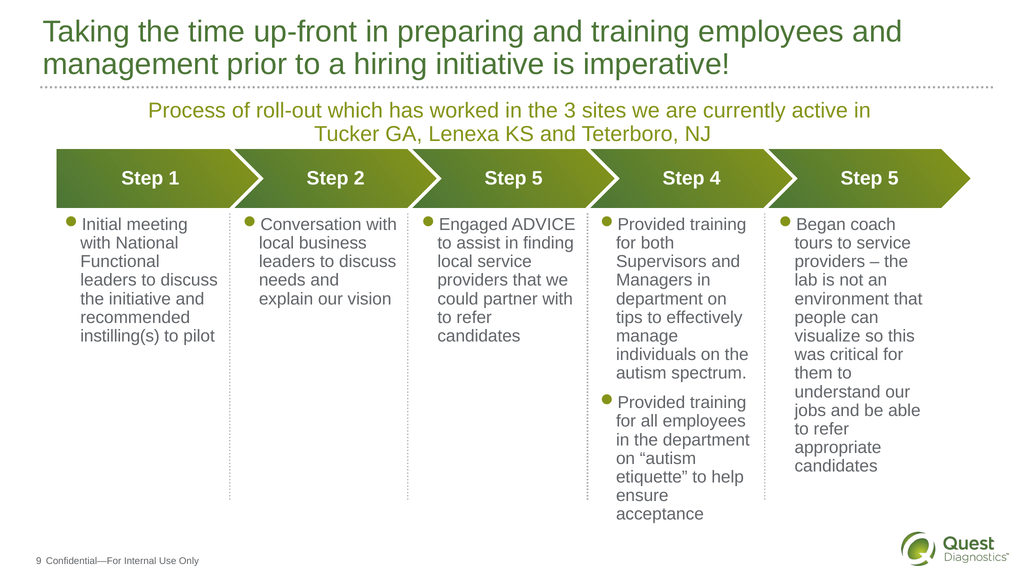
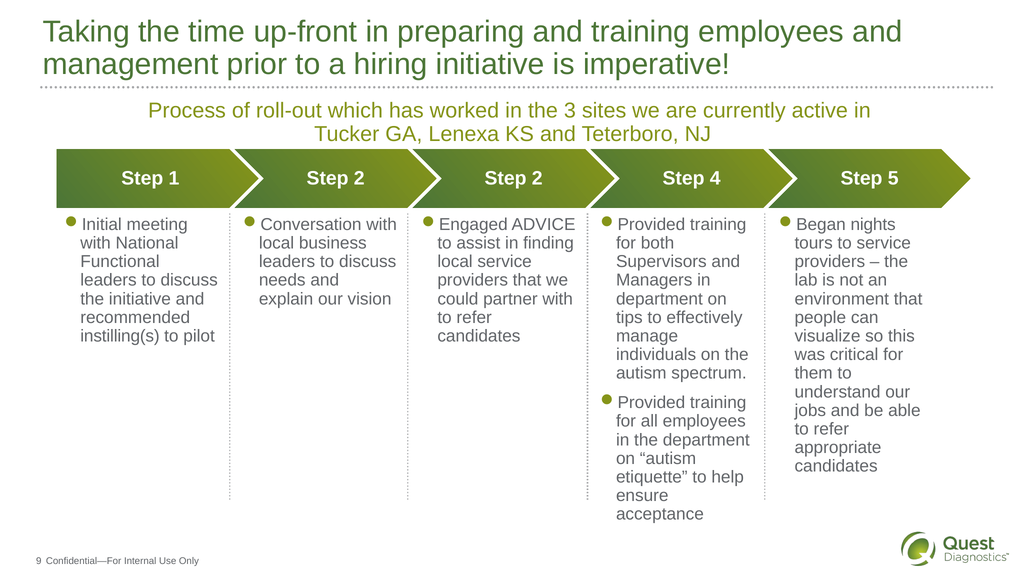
2 Step 5: 5 -> 2 (537, 178)
coach: coach -> nights (873, 224)
